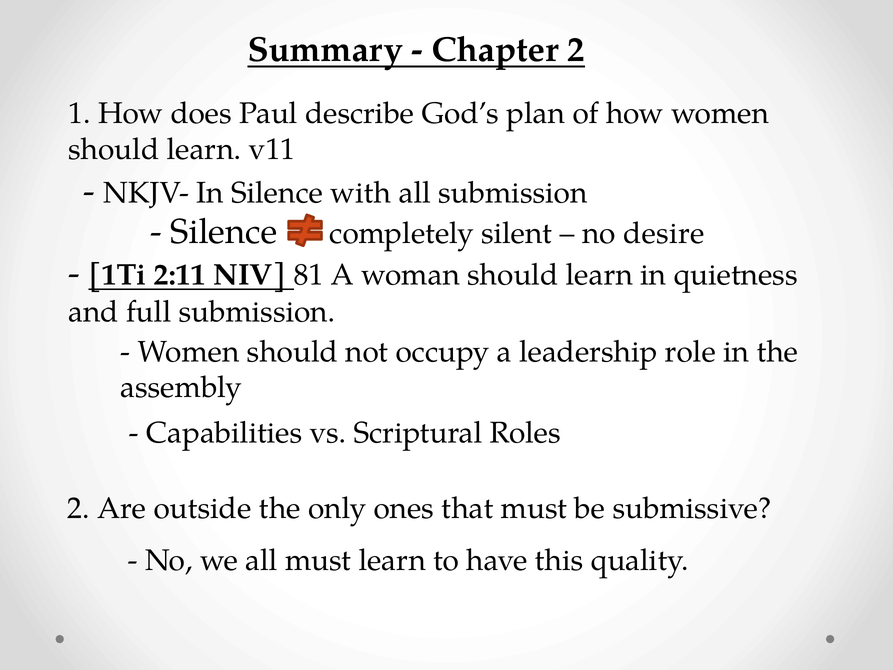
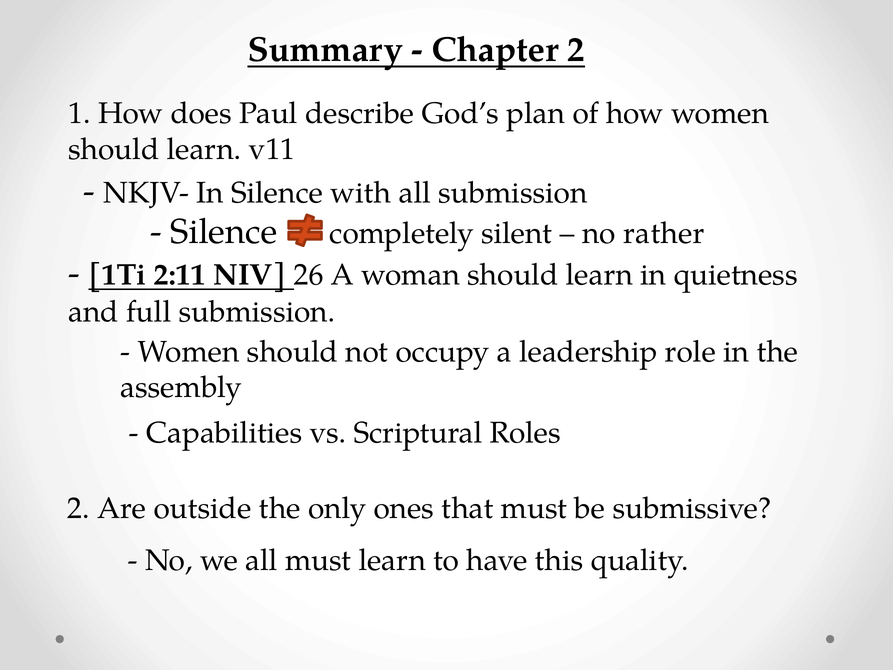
desire: desire -> rather (664, 233)
81: 81 -> 26 (309, 275)
